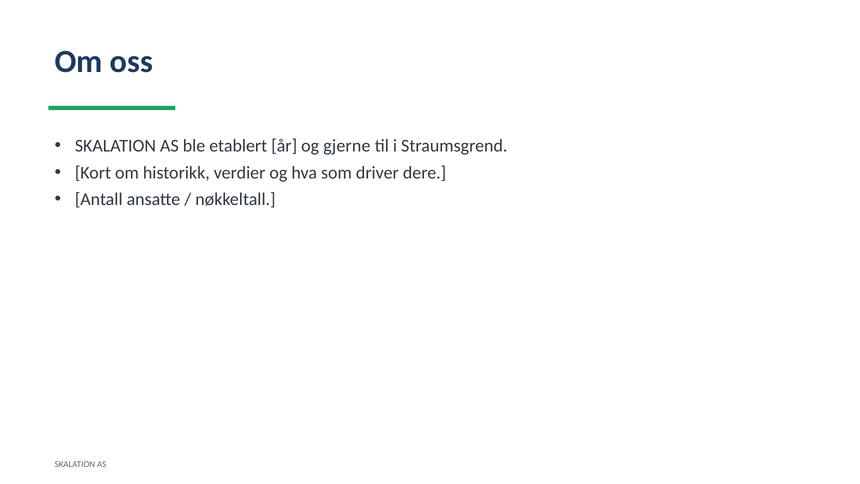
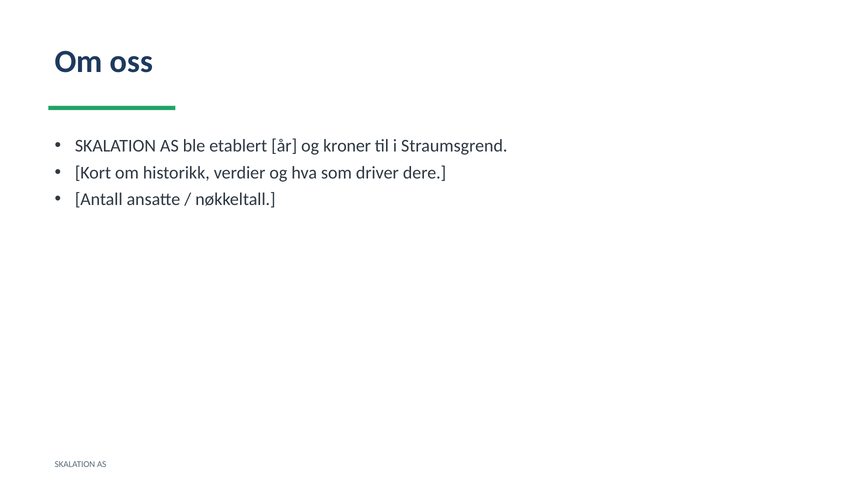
gjerne: gjerne -> kroner (347, 146)
